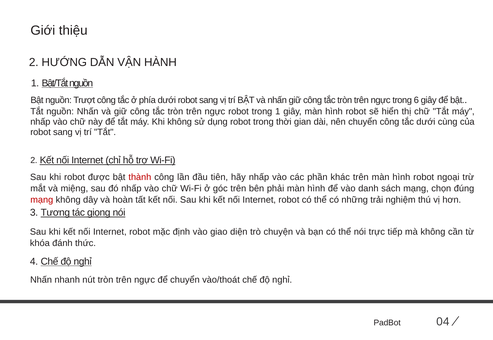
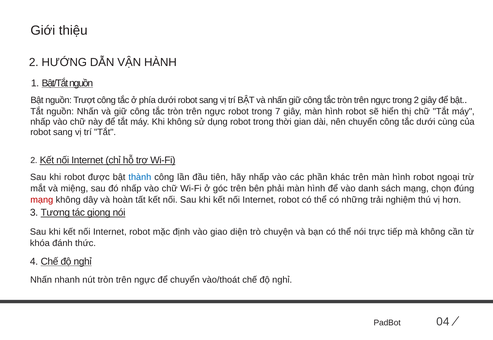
trong 6: 6 -> 2 (416, 100)
trong 1: 1 -> 7 (278, 112)
thành colour: red -> blue (140, 177)
